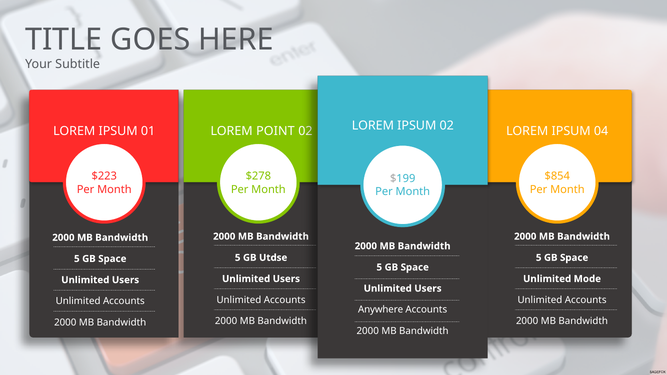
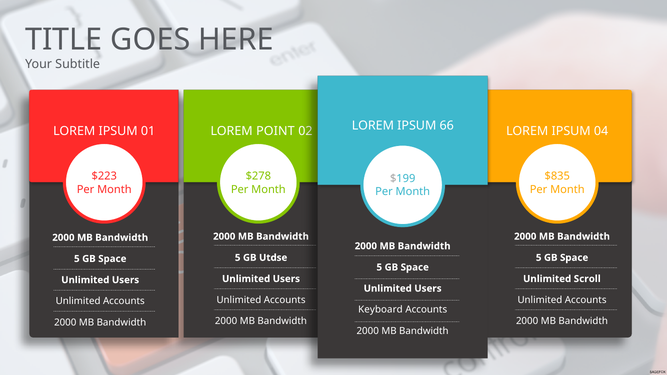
IPSUM 02: 02 -> 66 (447, 125)
$854: $854 -> $835 (557, 176)
Mode: Mode -> Scroll (587, 279)
Anywhere: Anywhere -> Keyboard (380, 310)
